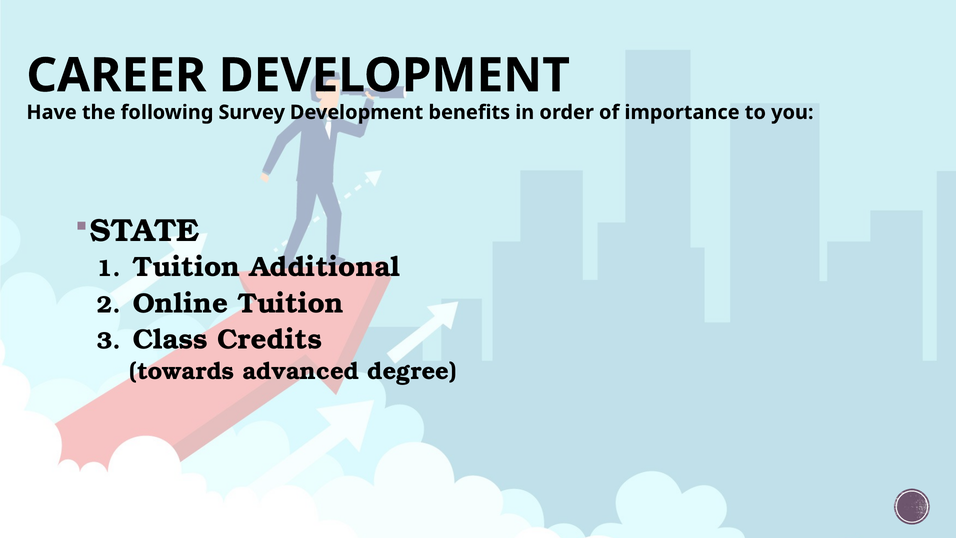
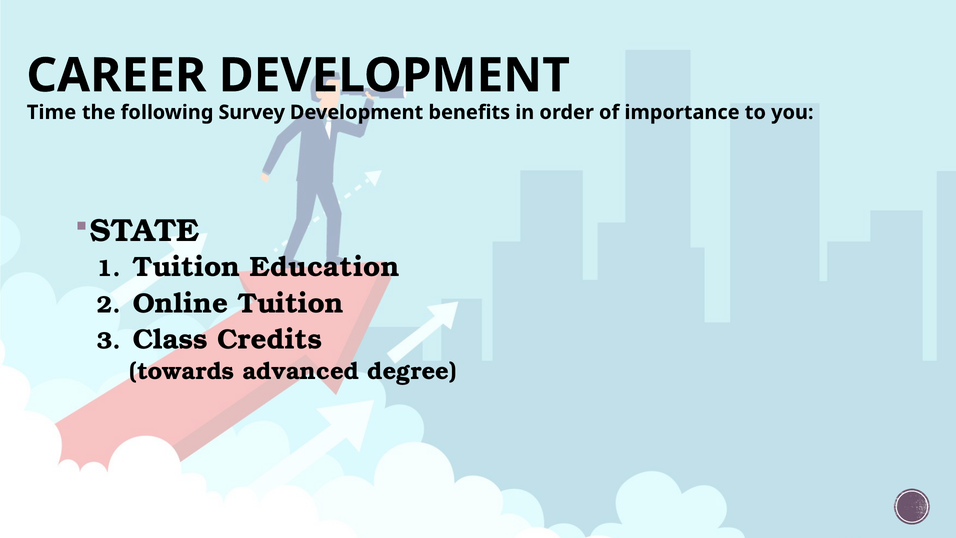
Have: Have -> Time (51, 112)
Additional: Additional -> Education (325, 267)
